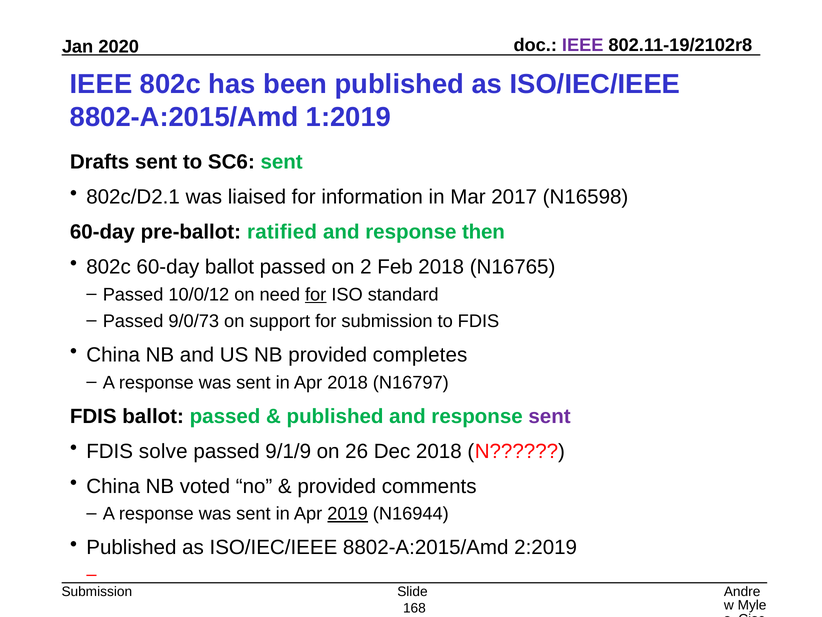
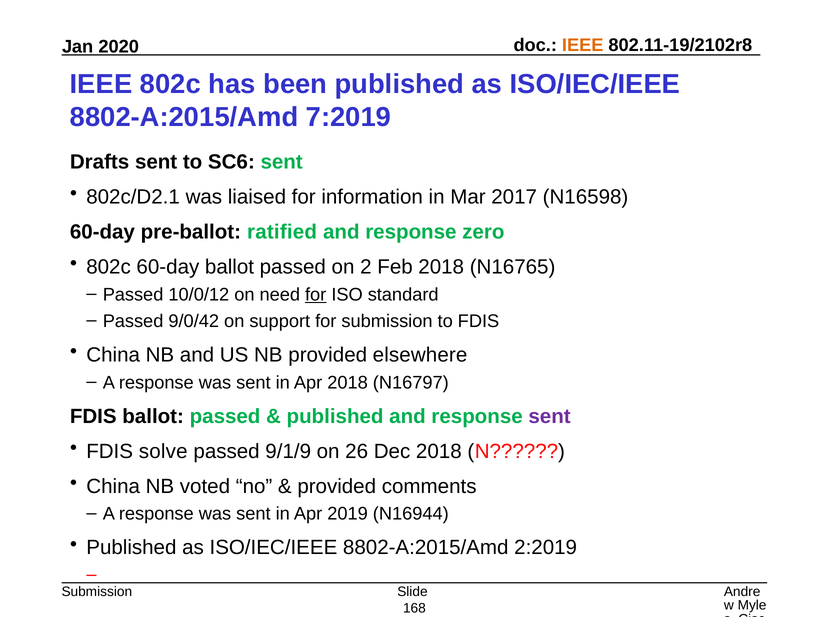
IEEE colour: purple -> orange (583, 45)
1:2019: 1:2019 -> 7:2019 (348, 117)
then: then -> zero (483, 232)
9/0/73: 9/0/73 -> 9/0/42 (194, 321)
completes: completes -> elsewhere (420, 355)
2019 underline: present -> none (348, 514)
